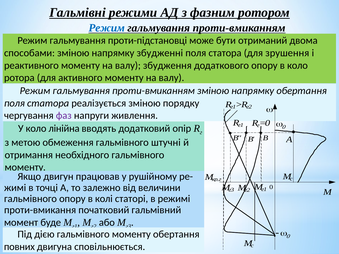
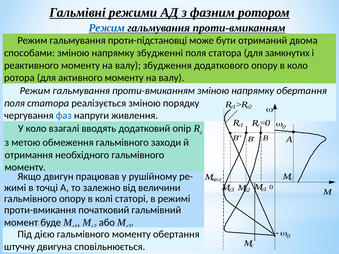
зрушення: зрушення -> замкнутих (287, 53)
фаз colour: purple -> blue (64, 116)
лінійна: лінійна -> взагалі (64, 128)
штучні: штучні -> заходи (166, 143)
повних: повних -> штучну (19, 247)
